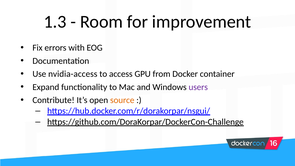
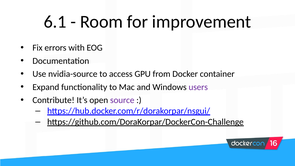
1.3: 1.3 -> 6.1 (55, 22)
nvidia-access: nvidia-access -> nvidia-source (73, 74)
source colour: orange -> purple (122, 100)
